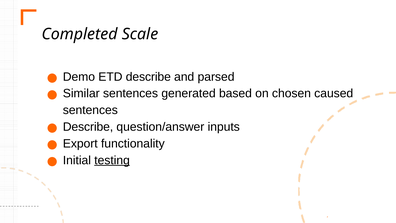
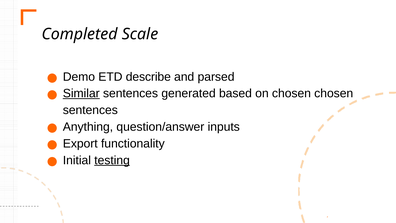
Similar underline: none -> present (81, 93)
chosen caused: caused -> chosen (334, 93)
Describe: Describe -> Anything (88, 127)
